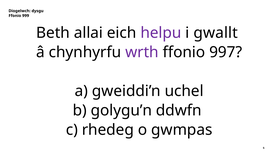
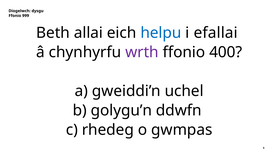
helpu colour: purple -> blue (161, 33)
gwallt: gwallt -> efallai (216, 33)
997: 997 -> 400 (226, 52)
